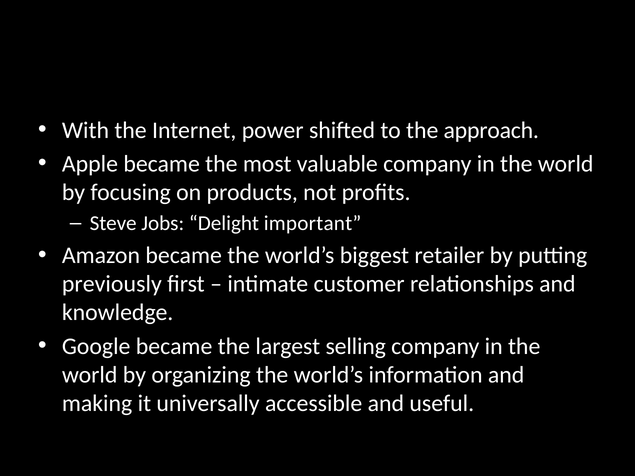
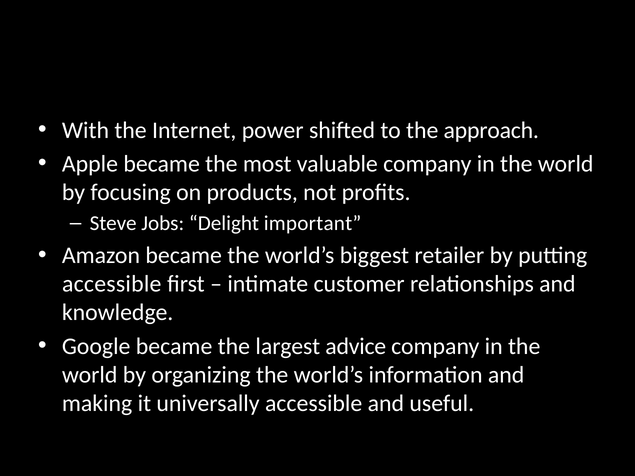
previously: previously -> accessible (112, 284)
selling: selling -> advice (356, 346)
